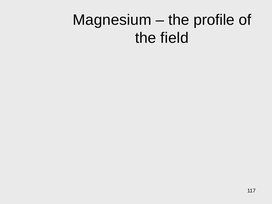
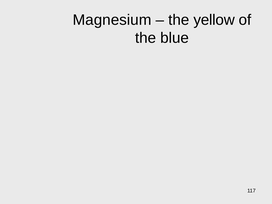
profile: profile -> yellow (214, 20)
field: field -> blue (175, 38)
